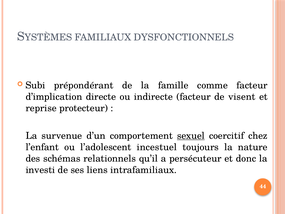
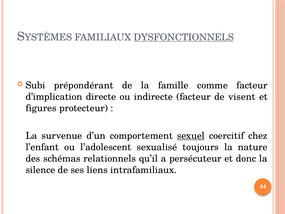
DYSFONCTIONNELS underline: none -> present (184, 37)
reprise: reprise -> figures (41, 108)
incestuel: incestuel -> sexualisé (157, 147)
investi: investi -> silence (40, 170)
